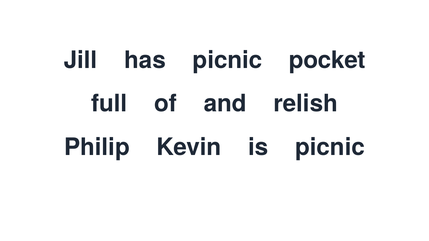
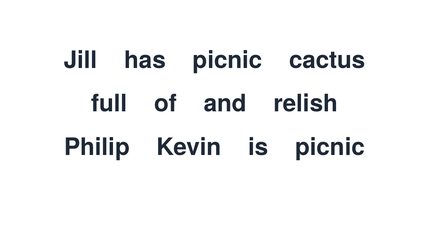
pocket: pocket -> cactus (327, 60)
